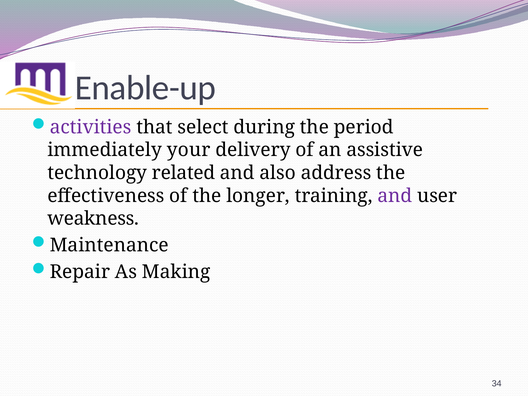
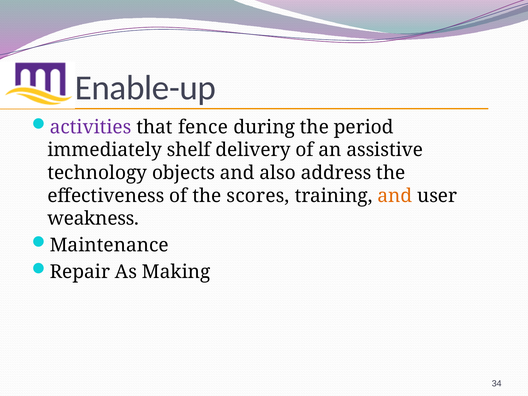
select: select -> fence (203, 127)
your: your -> shelf (189, 150)
related: related -> objects (184, 173)
longer: longer -> scores (258, 196)
and colour: purple -> orange (395, 196)
